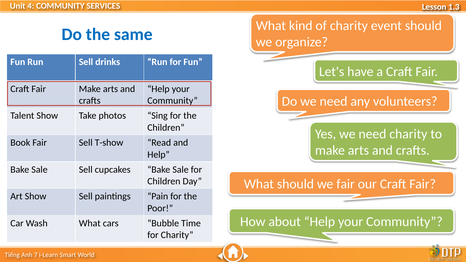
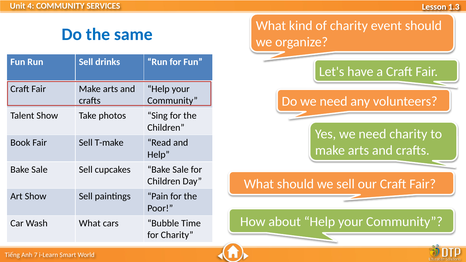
T-show: T-show -> T-make (109, 143)
we fair: fair -> sell (346, 184)
